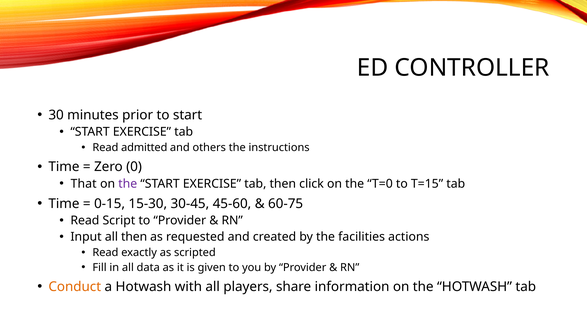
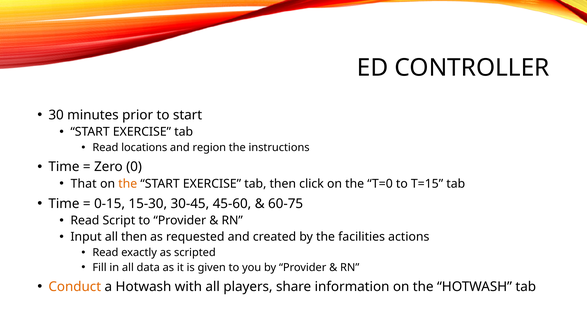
admitted: admitted -> locations (144, 148)
others: others -> region (209, 148)
the colour: purple -> orange (128, 184)
